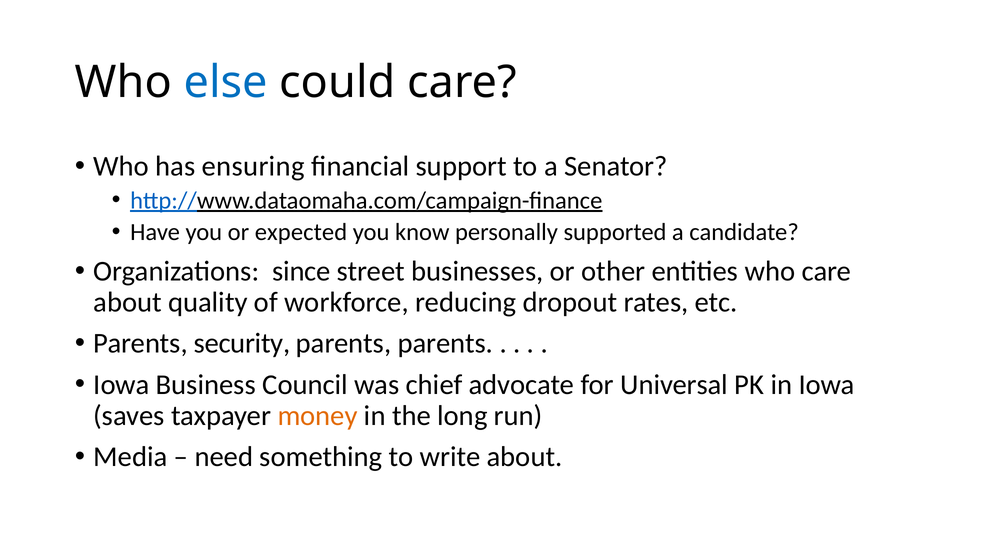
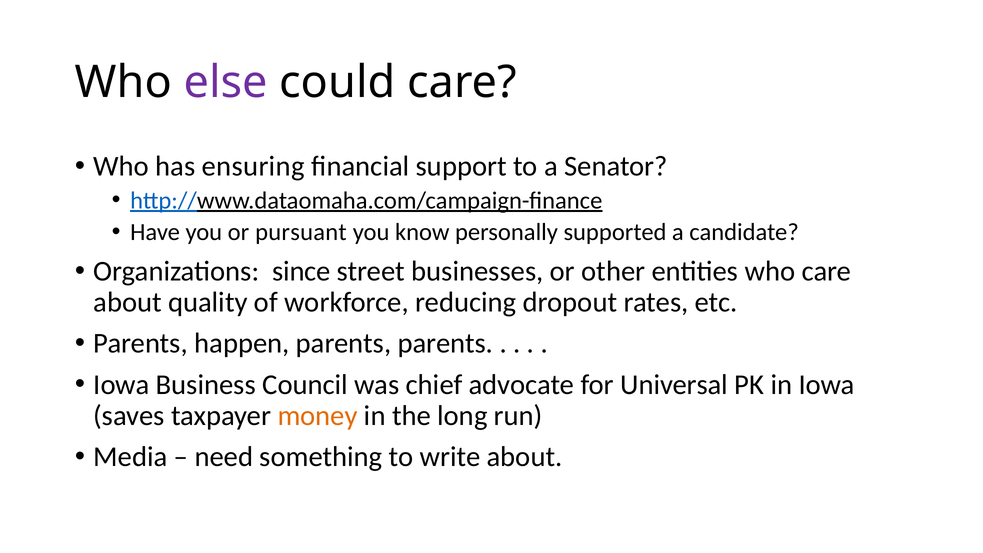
else colour: blue -> purple (226, 83)
expected: expected -> pursuant (301, 232)
security: security -> happen (242, 343)
